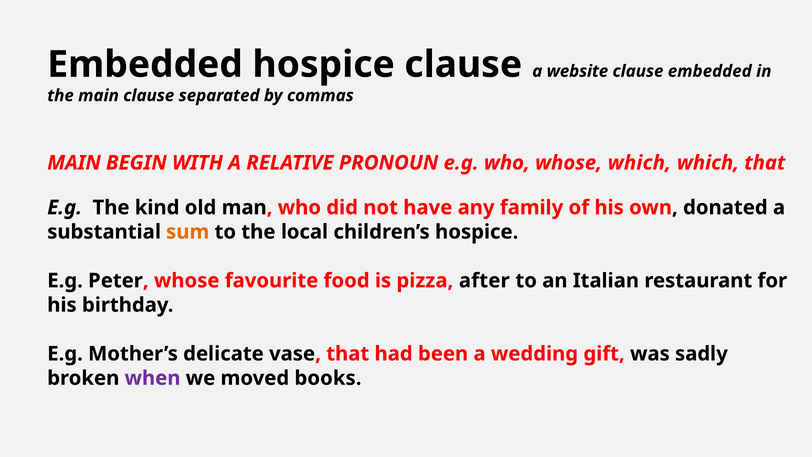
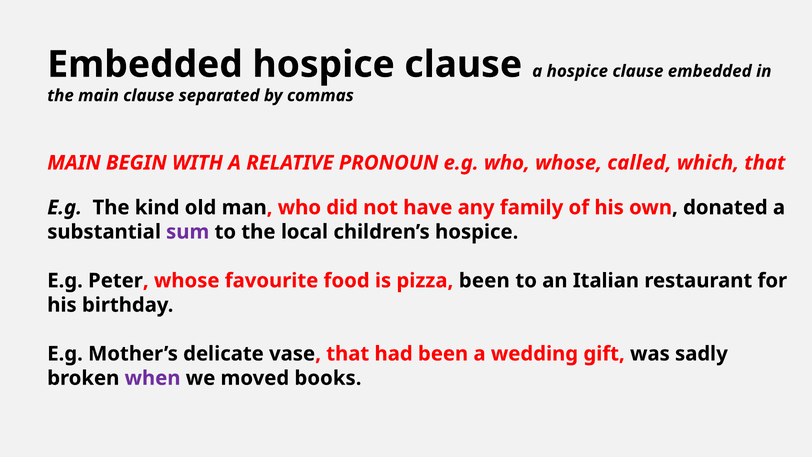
a website: website -> hospice (577, 71)
whose which: which -> called (639, 163)
sum colour: orange -> purple (188, 232)
pizza after: after -> been (484, 281)
